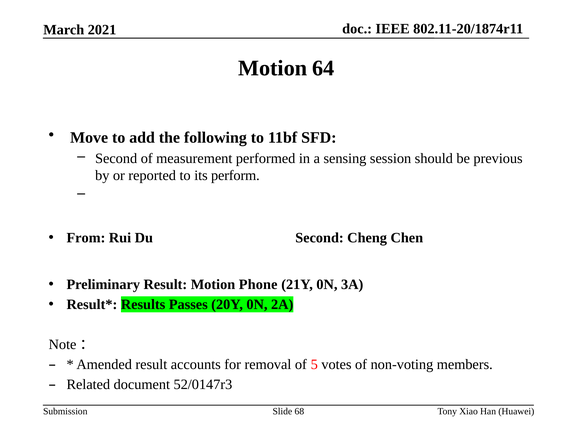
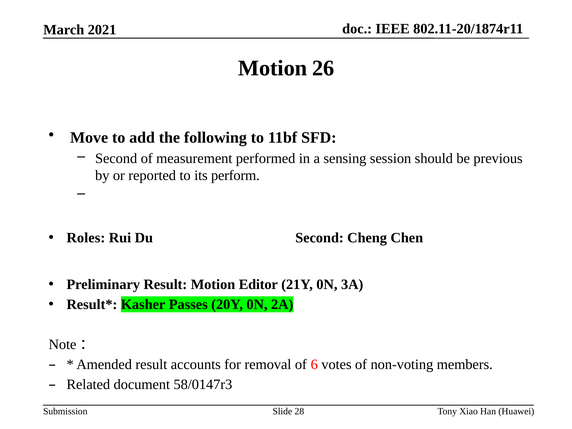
64: 64 -> 26 (323, 68)
From: From -> Roles (86, 238)
Phone: Phone -> Editor (258, 284)
Results: Results -> Kasher (143, 304)
5: 5 -> 6 (314, 365)
52/0147r3: 52/0147r3 -> 58/0147r3 (203, 385)
68: 68 -> 28 (299, 411)
